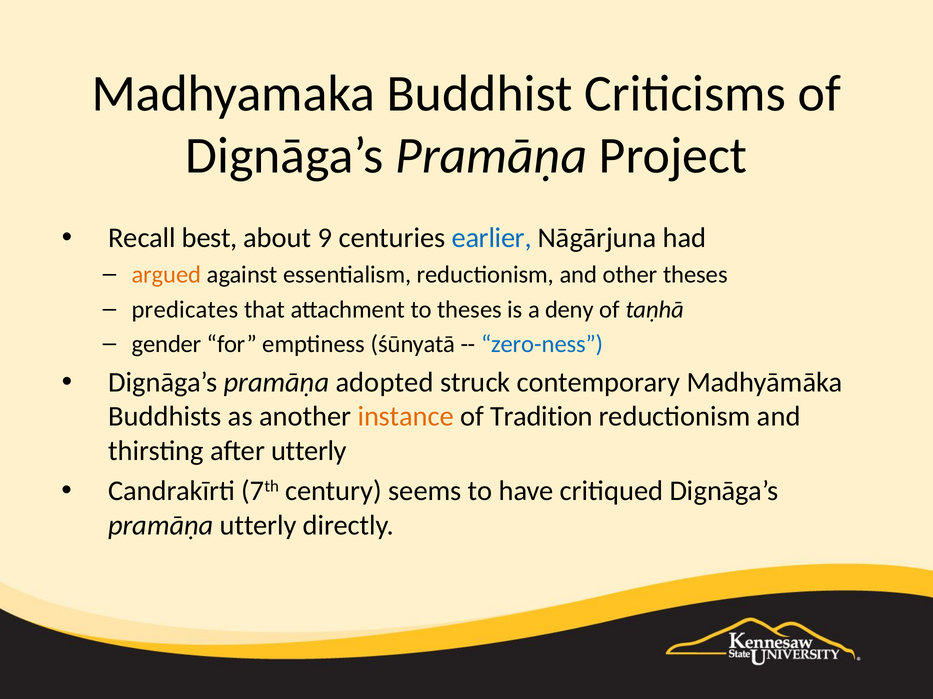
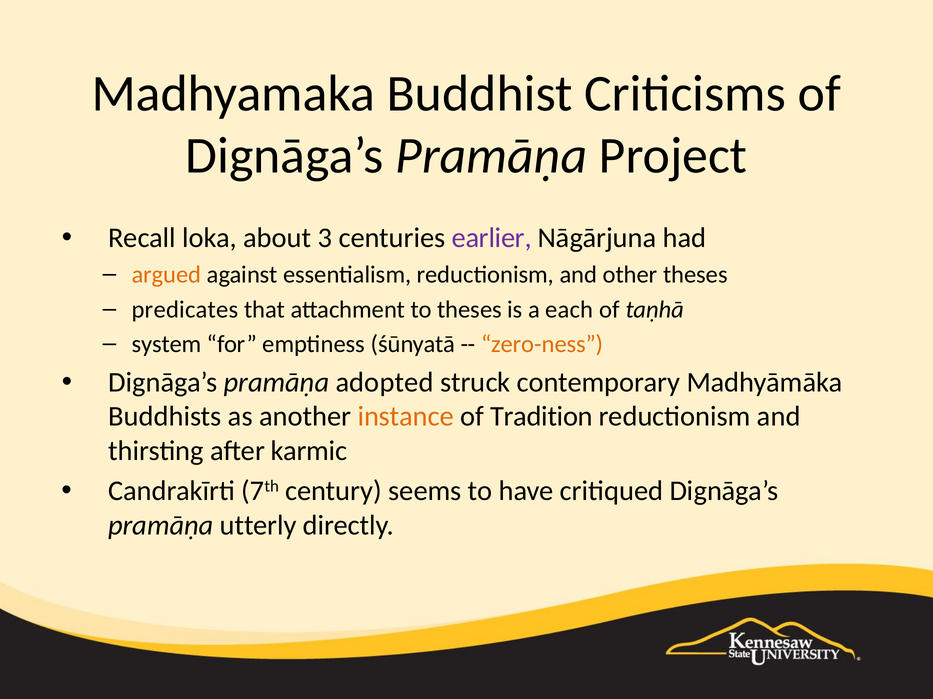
best: best -> loka (210, 238)
9: 9 -> 3 (325, 238)
earlier colour: blue -> purple (492, 238)
deny: deny -> each (569, 310)
gender: gender -> system (167, 344)
zero-ness colour: blue -> orange (542, 344)
after utterly: utterly -> karmic (309, 451)
